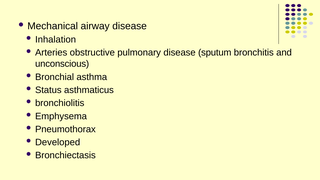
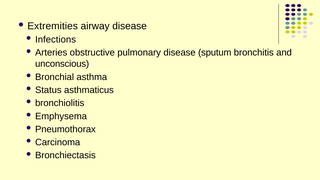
Mechanical: Mechanical -> Extremities (53, 26)
Inhalation: Inhalation -> Infections (56, 40)
Developed: Developed -> Carcinoma (58, 142)
